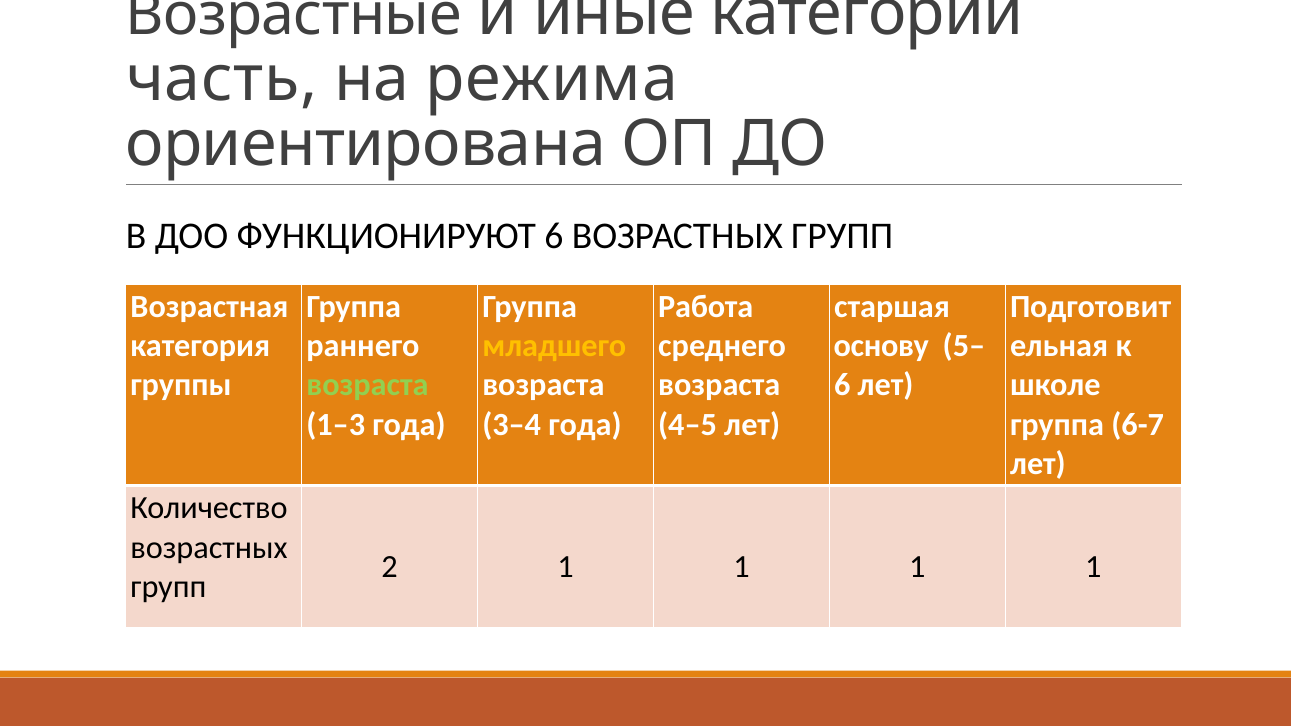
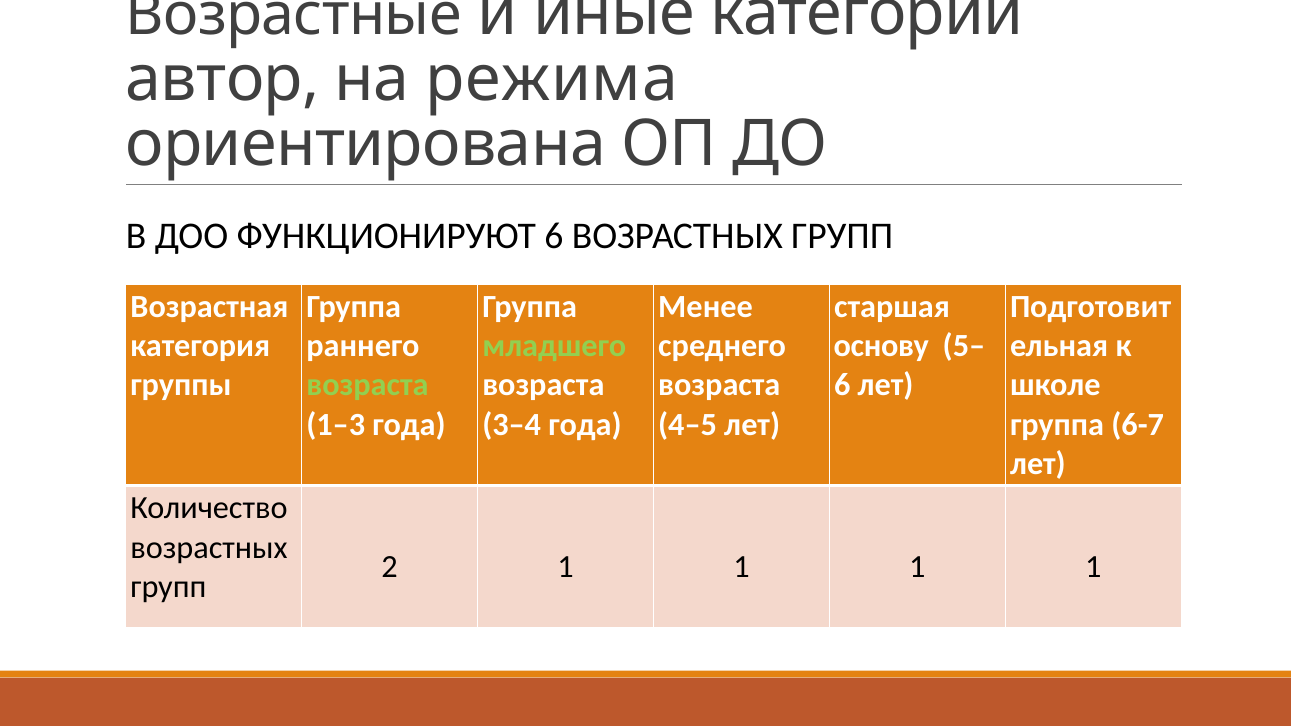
часть: часть -> автор (223, 79)
Работа: Работа -> Менее (706, 307)
младшего colour: yellow -> light green (554, 346)
